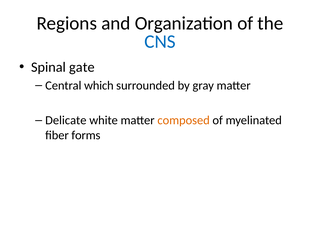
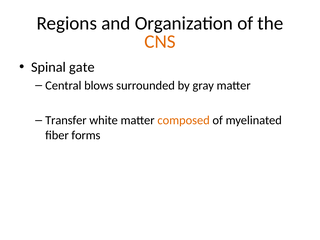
CNS colour: blue -> orange (160, 42)
which: which -> blows (99, 86)
Delicate: Delicate -> Transfer (66, 120)
